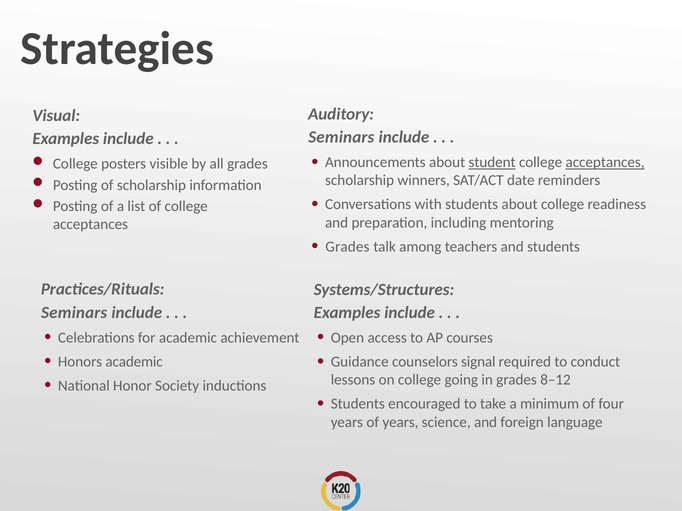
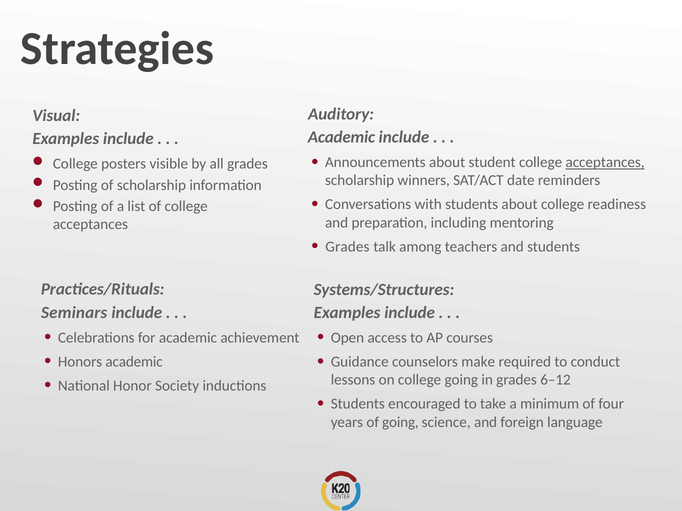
Seminars: Seminars -> Academic (341, 137)
student underline: present -> none (492, 163)
signal: signal -> make (478, 362)
8–12: 8–12 -> 6–12 (556, 380)
of years: years -> going (400, 423)
